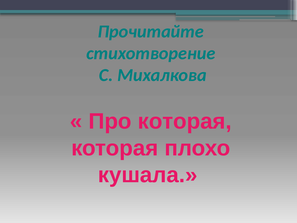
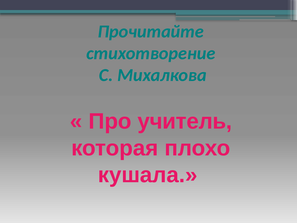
Про которая: которая -> учитель (185, 121)
